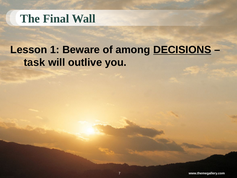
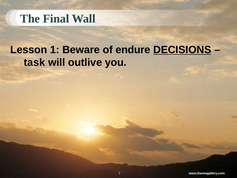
among: among -> endure (133, 50)
